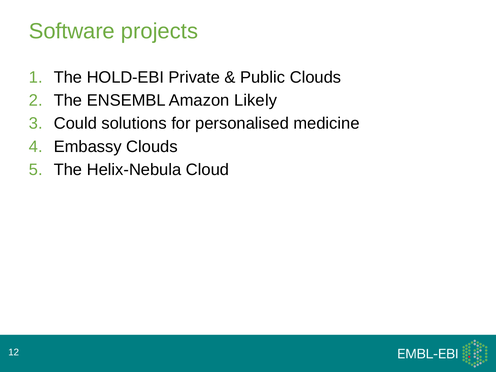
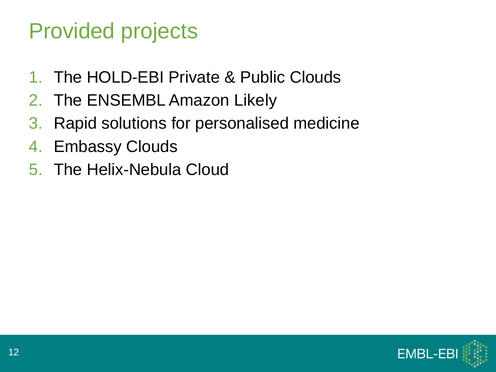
Software: Software -> Provided (72, 31)
Could: Could -> Rapid (75, 124)
